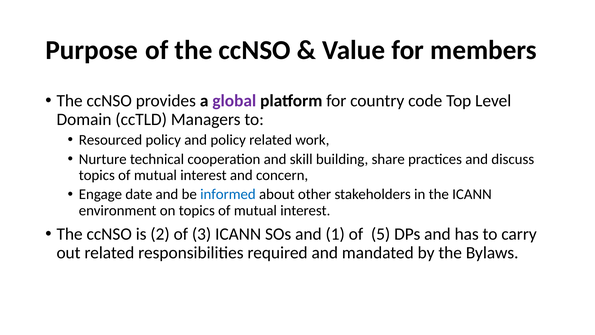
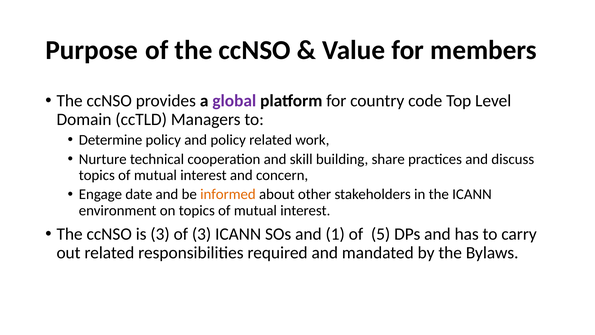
Resourced: Resourced -> Determine (111, 140)
informed colour: blue -> orange (228, 194)
is 2: 2 -> 3 (160, 234)
